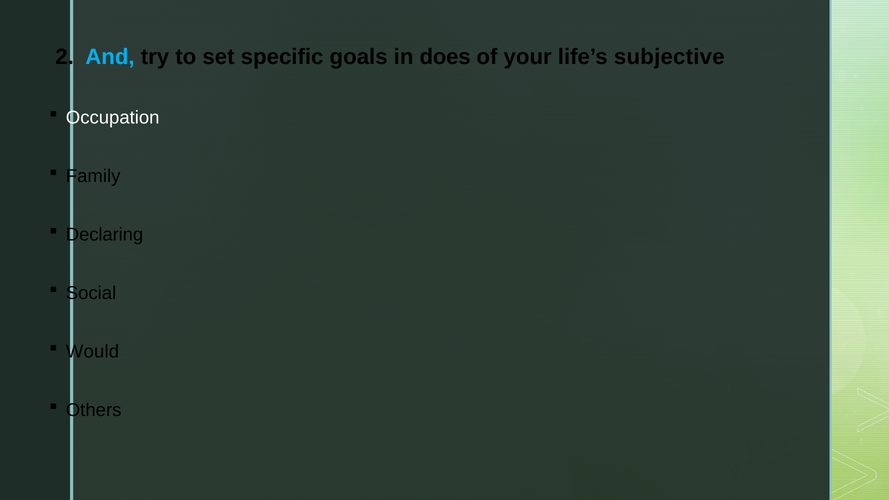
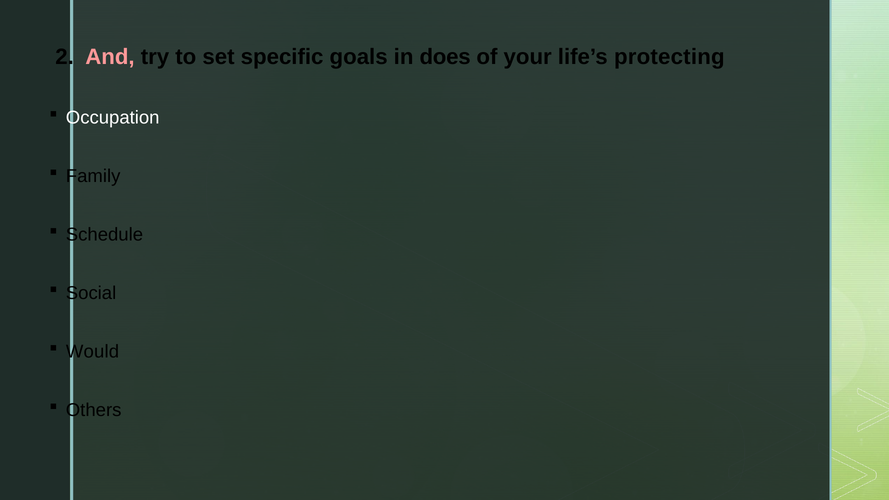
And colour: light blue -> pink (110, 57)
subjective: subjective -> protecting (669, 57)
Declaring: Declaring -> Schedule (104, 234)
